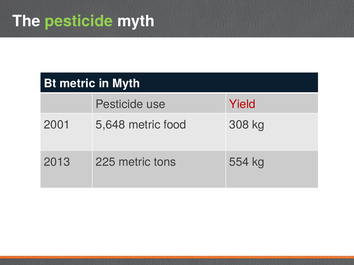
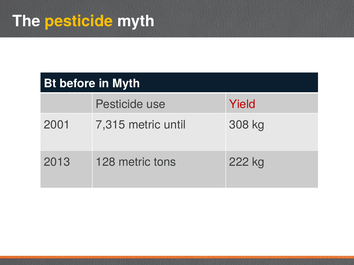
pesticide colour: light green -> yellow (79, 21)
Bt metric: metric -> before (78, 84)
5,648: 5,648 -> 7,315 (110, 125)
food: food -> until (175, 125)
225: 225 -> 128 (106, 162)
554: 554 -> 222 (239, 162)
